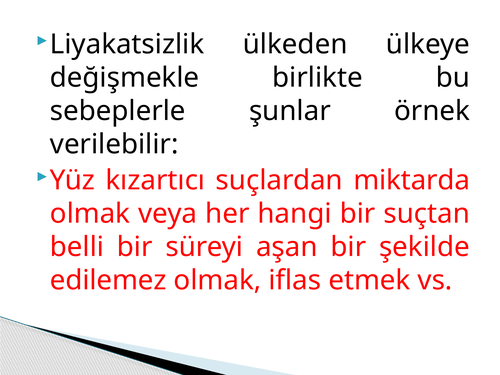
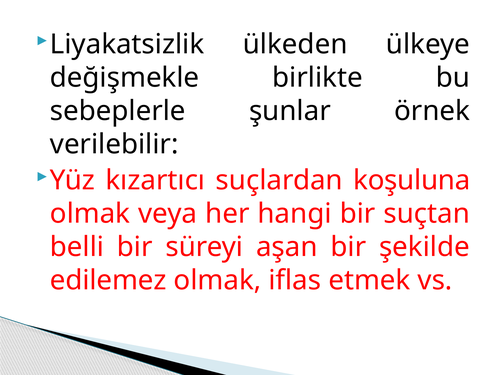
miktarda: miktarda -> koşuluna (412, 180)
